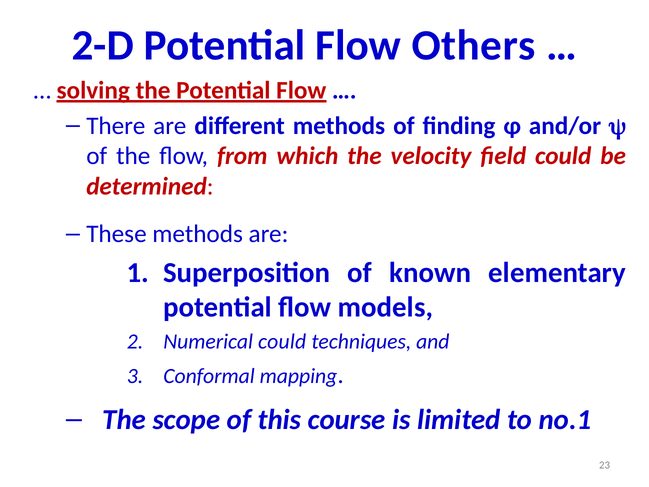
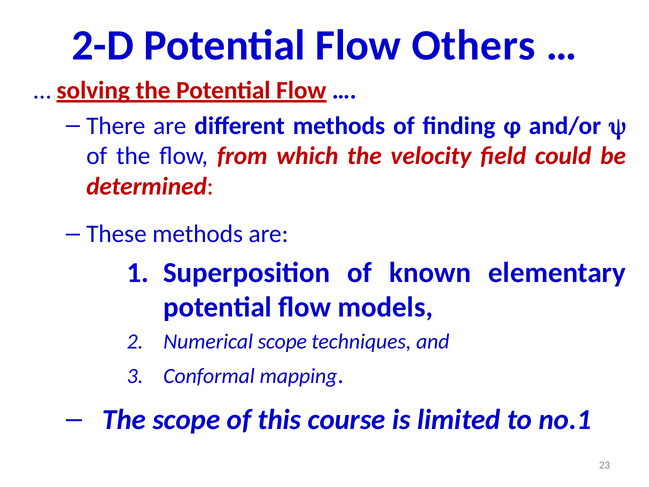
Numerical could: could -> scope (282, 341)
